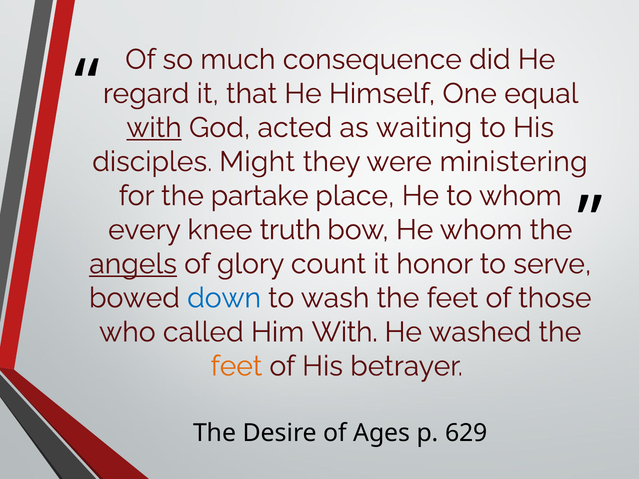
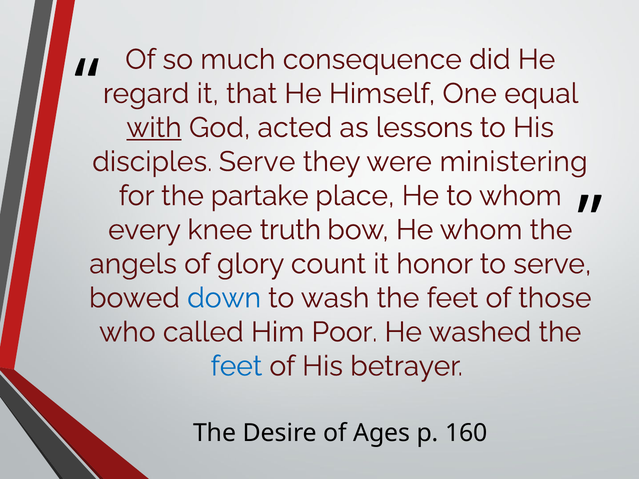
waiting: waiting -> lessons (424, 128)
disciples Might: Might -> Serve (257, 162)
angels underline: present -> none (133, 264)
Him With: With -> Poor (345, 332)
feet colour: orange -> blue (236, 366)
629: 629 -> 160 (466, 433)
